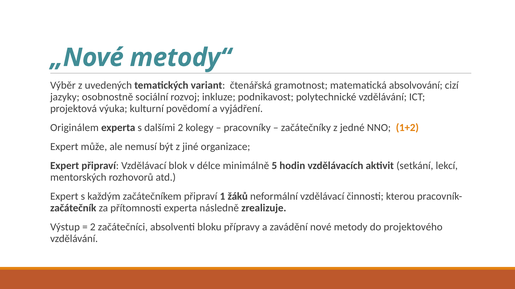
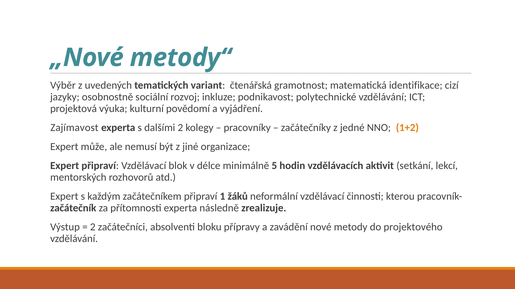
absolvování: absolvování -> identifikace (416, 86)
Originálem: Originálem -> Zajímavost (74, 128)
